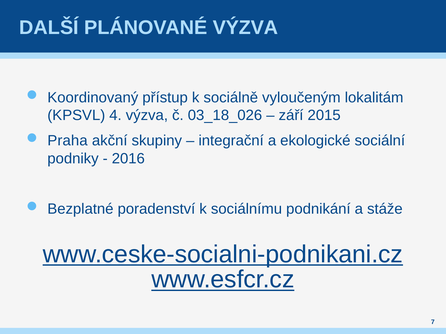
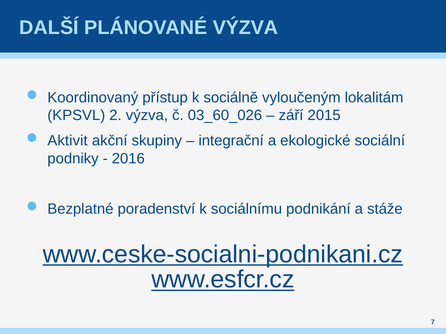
4: 4 -> 2 (115, 116)
03_18_026: 03_18_026 -> 03_60_026 (225, 116)
Praha: Praha -> Aktivit (68, 141)
